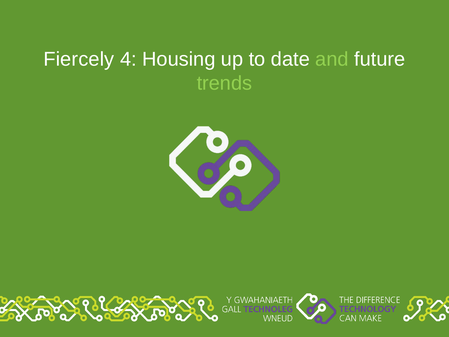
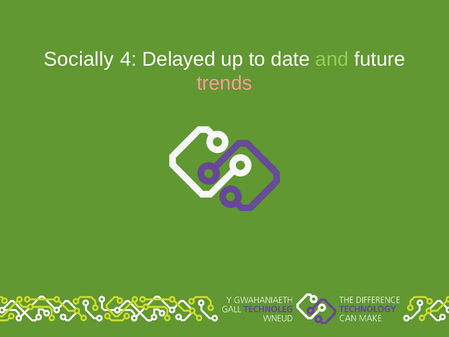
Fiercely: Fiercely -> Socially (79, 59)
Housing: Housing -> Delayed (179, 59)
trends colour: light green -> pink (224, 83)
